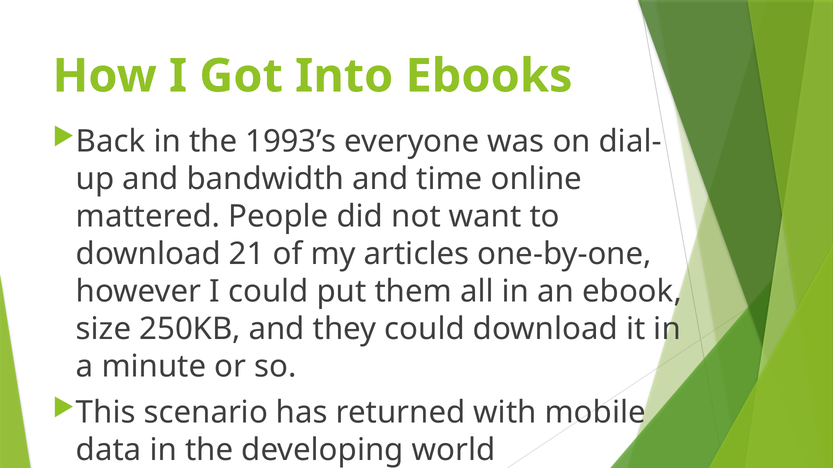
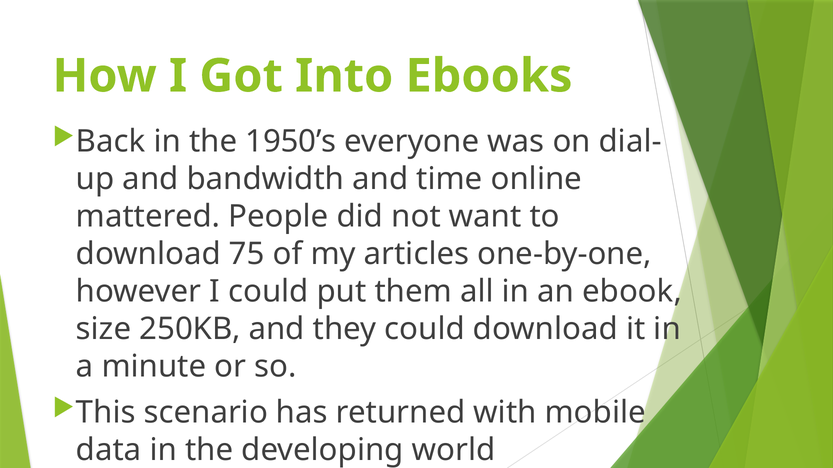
1993’s: 1993’s -> 1950’s (291, 142)
21: 21 -> 75 (247, 254)
